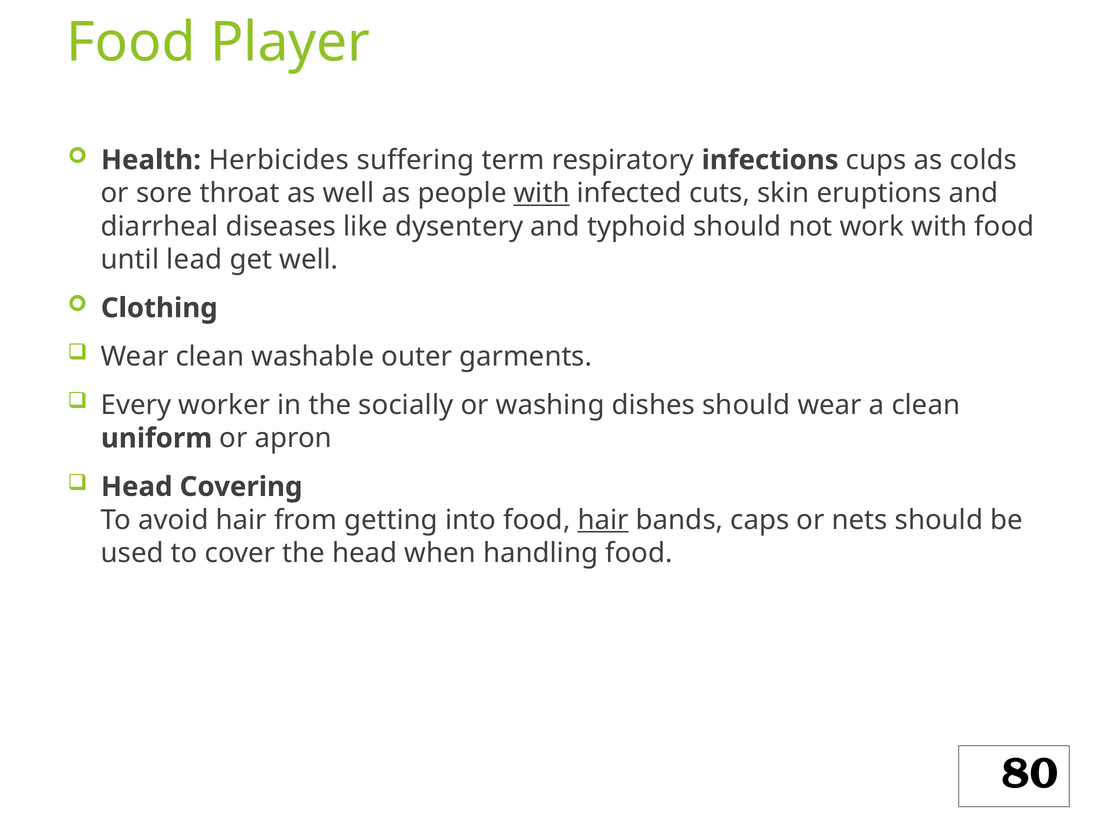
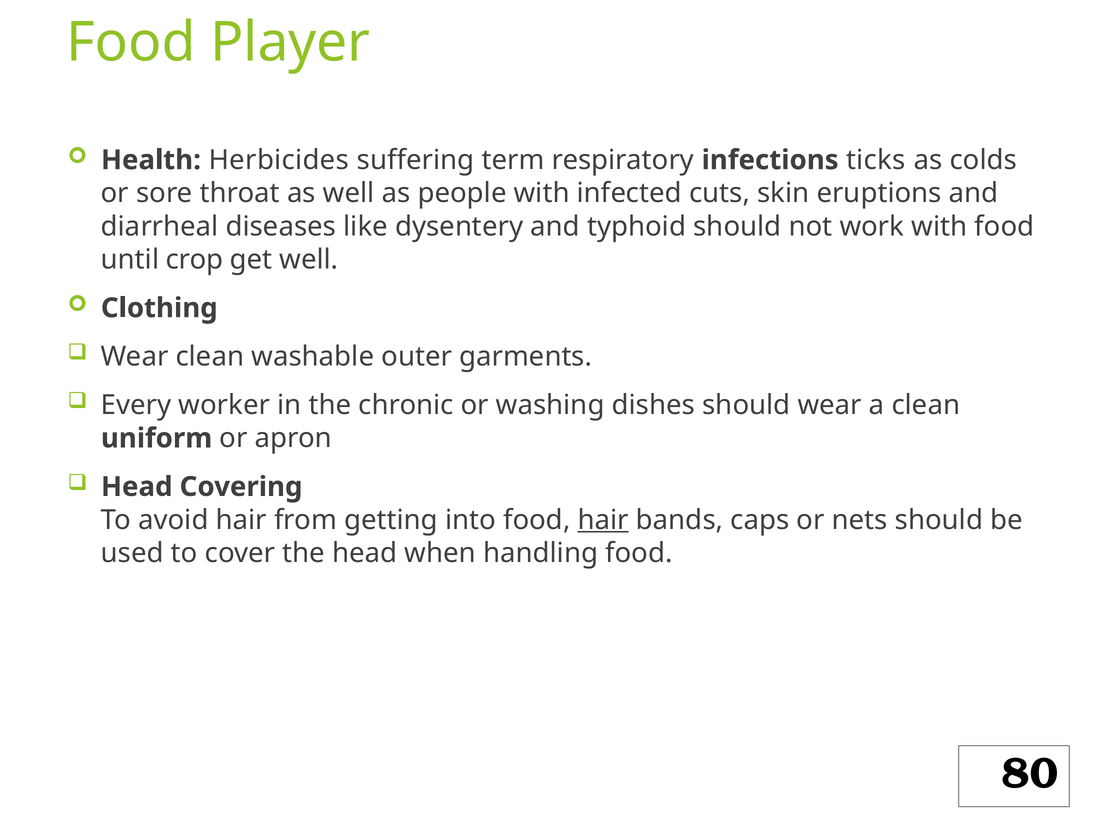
cups: cups -> ticks (876, 160)
with underline: present -> none (542, 193)
lead: lead -> crop (195, 260)
socially: socially -> chronic (406, 405)
